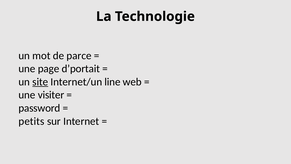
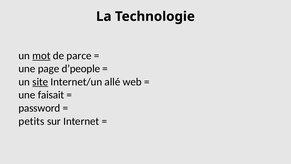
mot underline: none -> present (41, 55)
d’portait: d’portait -> d’people (81, 69)
line: line -> allé (112, 82)
visiter: visiter -> faisait (51, 95)
